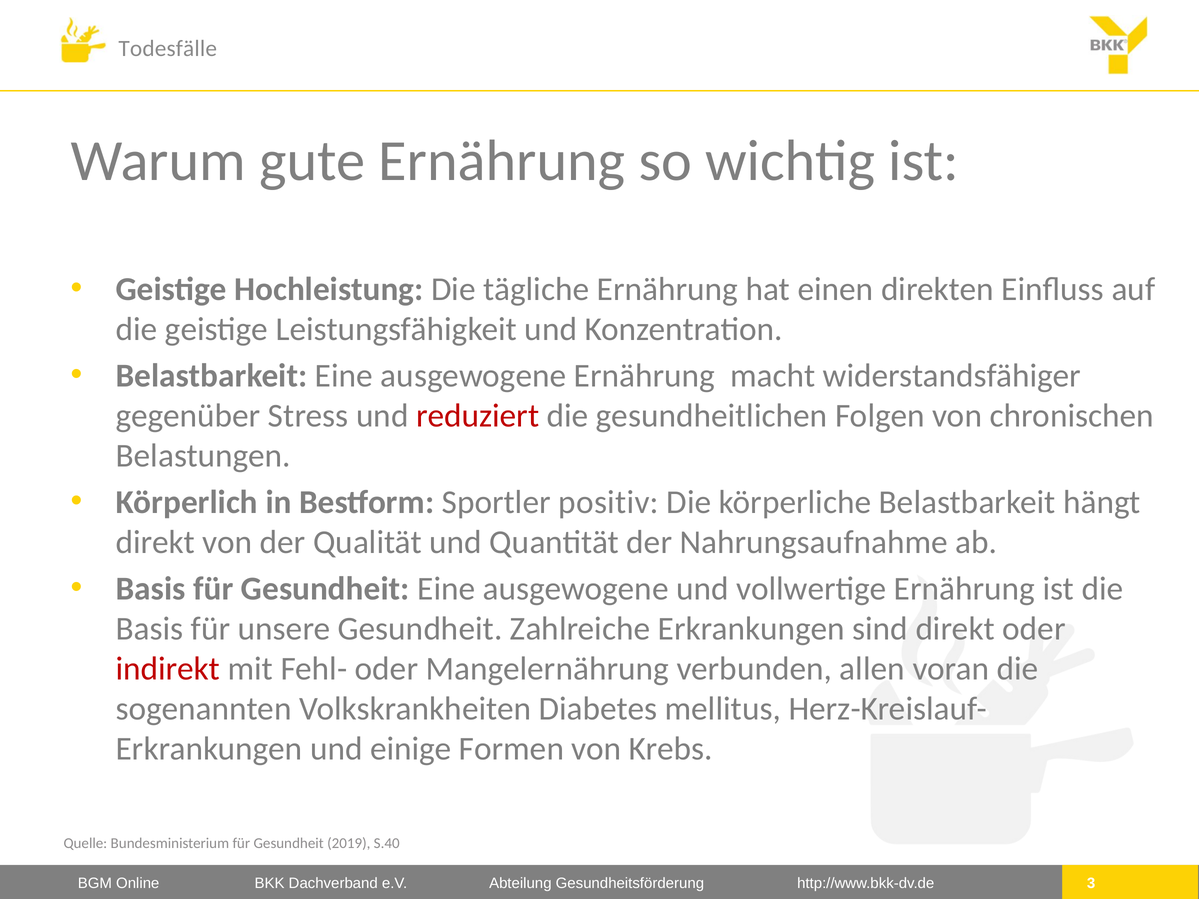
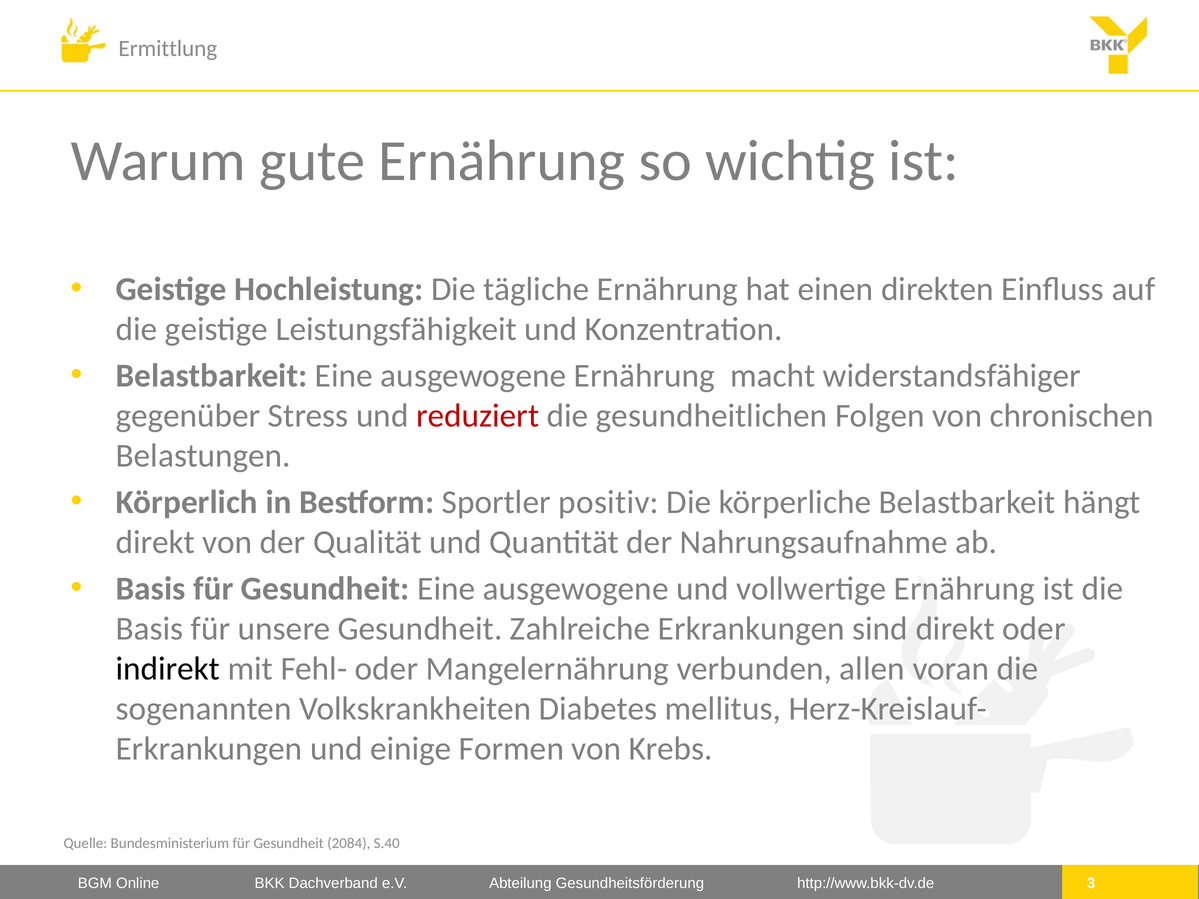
Todesfälle: Todesfälle -> Ermittlung (168, 49)
indirekt colour: red -> black (168, 669)
2019: 2019 -> 2084 (349, 844)
